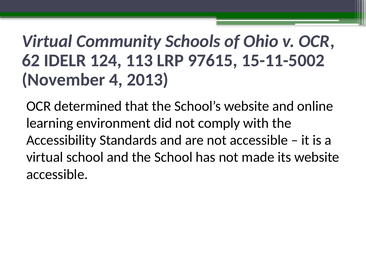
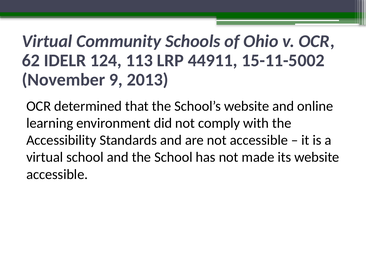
97615: 97615 -> 44911 (213, 60)
4: 4 -> 9 (116, 80)
